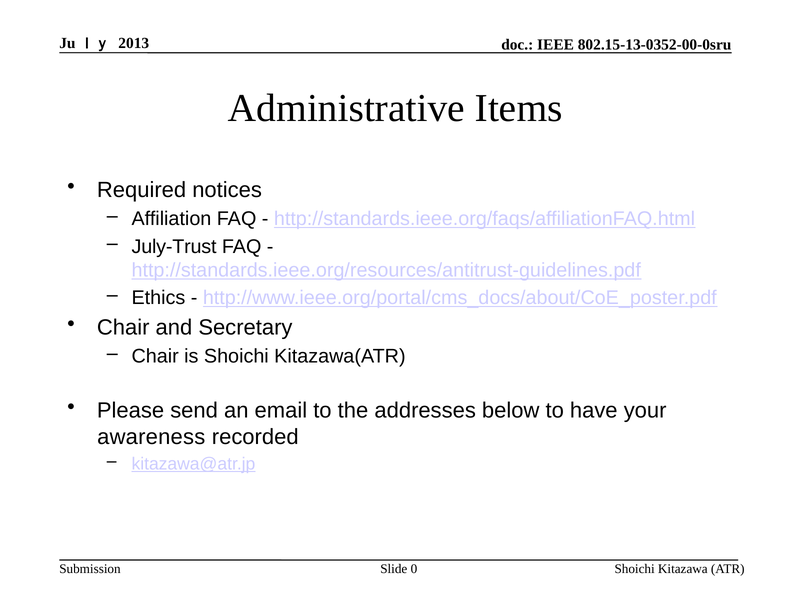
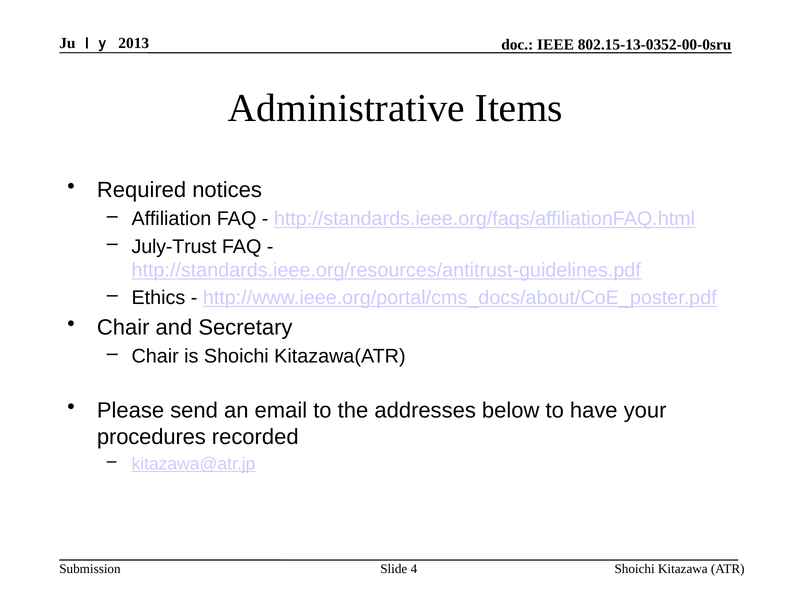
awareness: awareness -> procedures (151, 437)
0: 0 -> 4 (414, 569)
